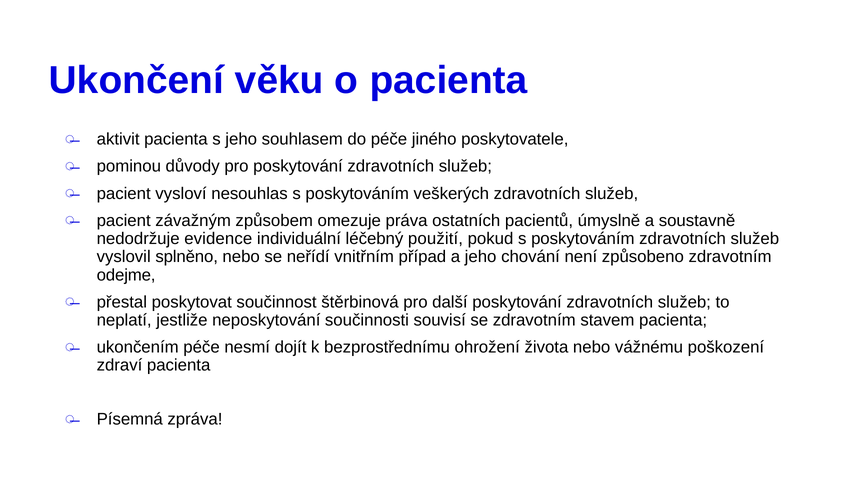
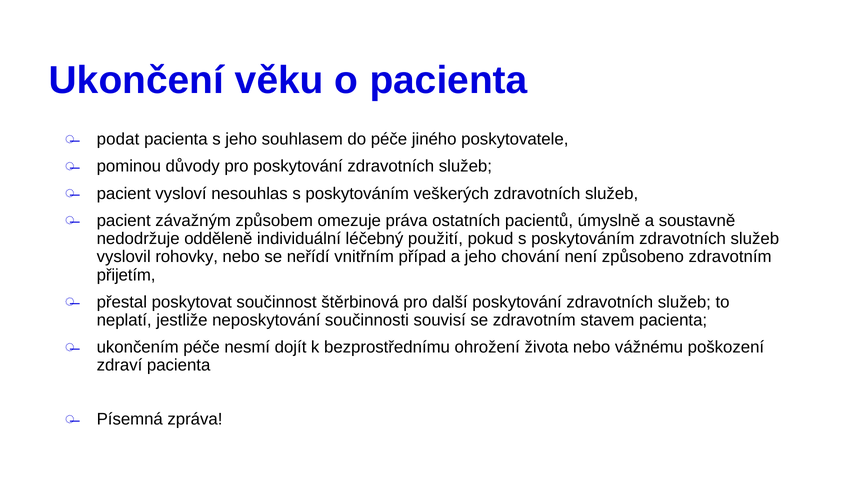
aktivit: aktivit -> podat (118, 139)
evidence: evidence -> odděleně (218, 239)
splněno: splněno -> rohovky (187, 257)
odejme: odejme -> přijetím (126, 275)
